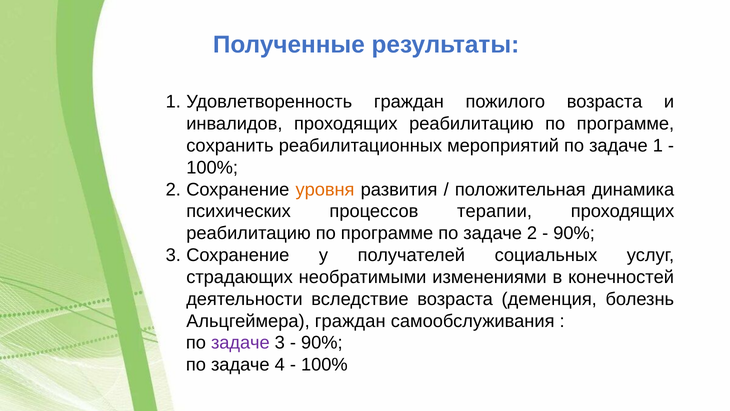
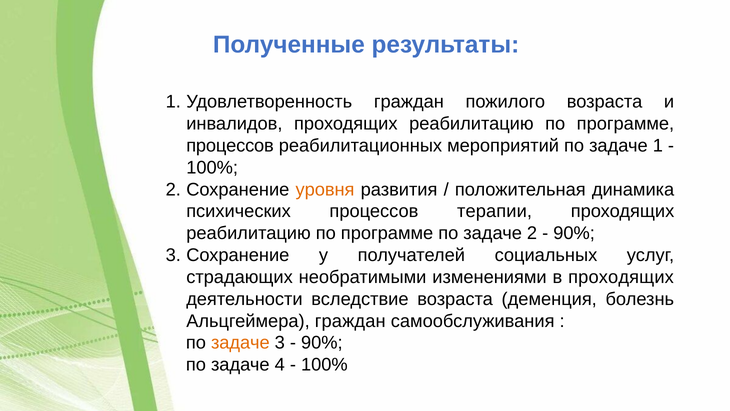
сохранить: сохранить -> процессов (230, 146)
в конечностей: конечностей -> проходящих (621, 277)
задаче colour: purple -> orange (240, 343)
